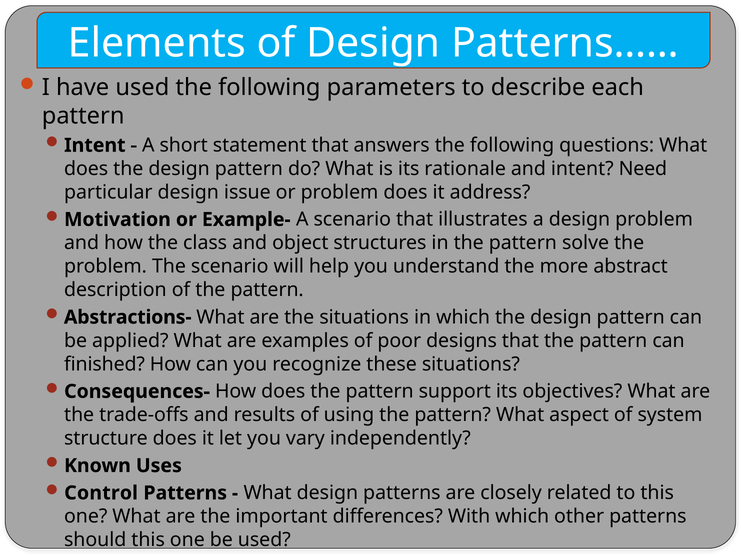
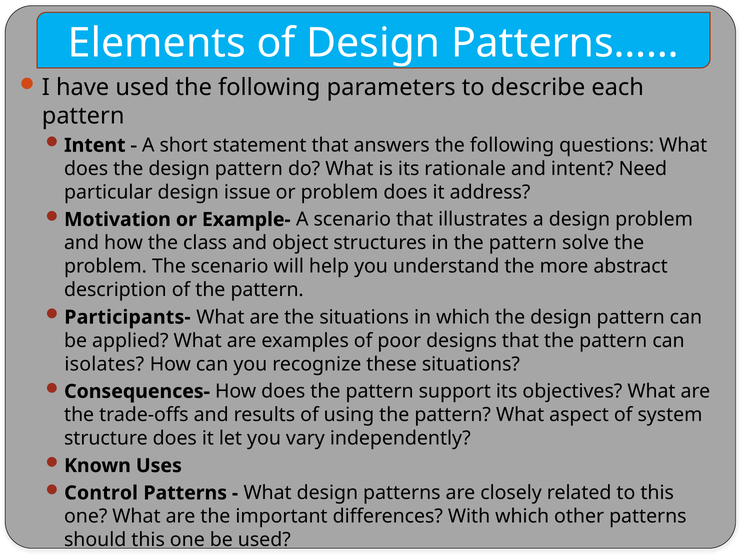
Abstractions-: Abstractions- -> Participants- (128, 317)
finished: finished -> isolates (104, 364)
